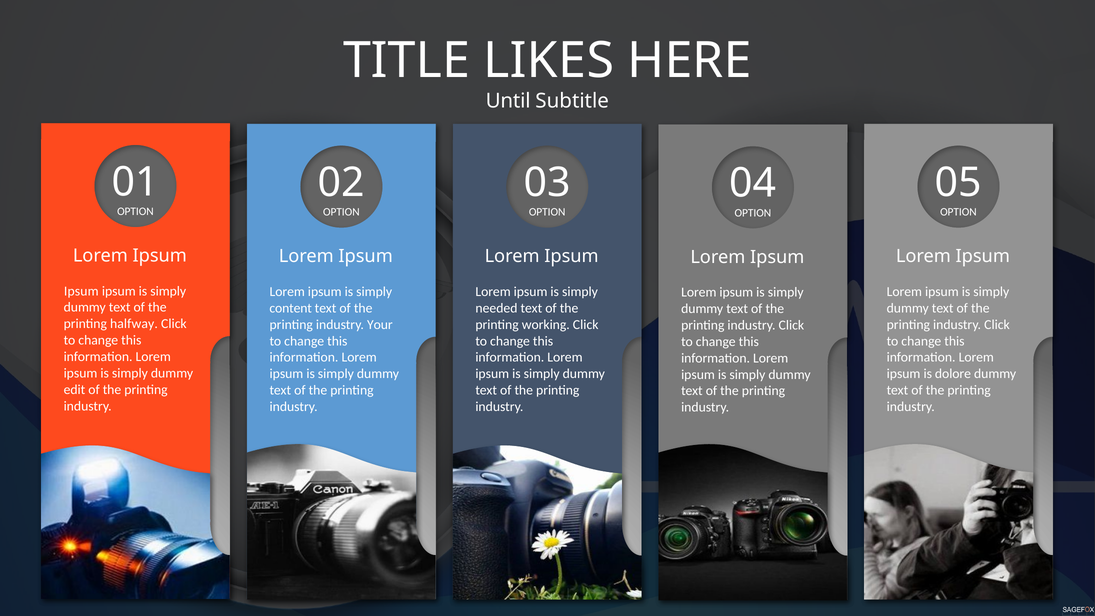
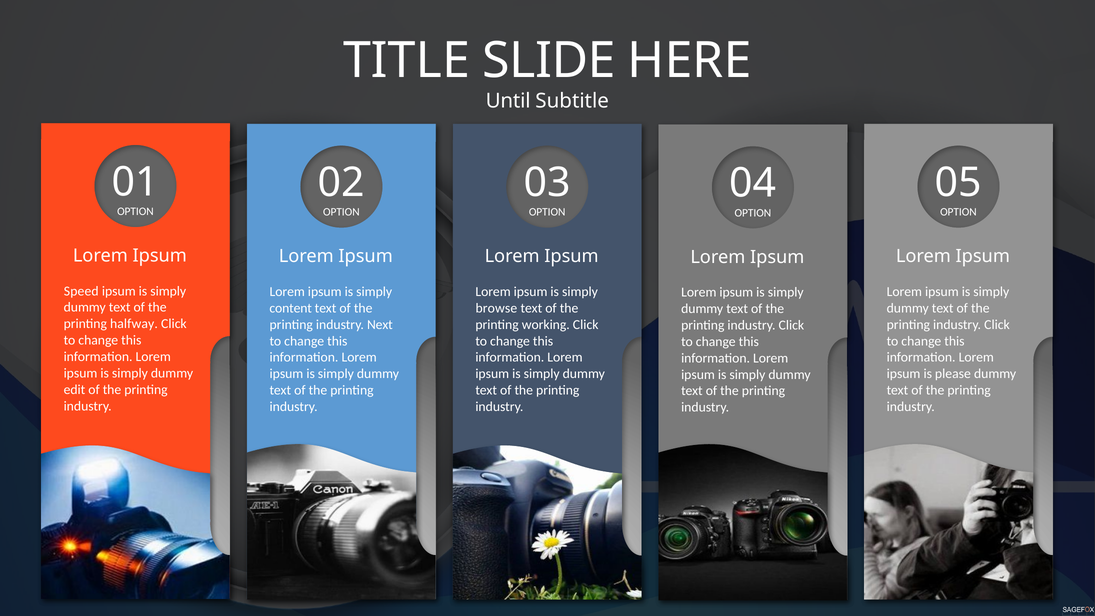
LIKES: LIKES -> SLIDE (549, 61)
Ipsum: Ipsum -> Speed (81, 291)
needed: needed -> browse (496, 308)
Your: Your -> Next (380, 325)
dolore: dolore -> please (953, 374)
